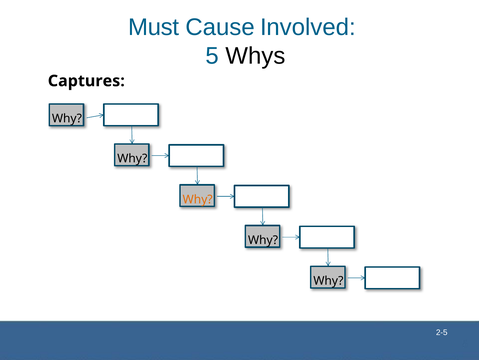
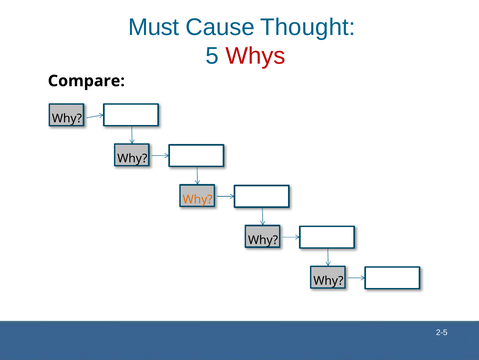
Involved: Involved -> Thought (308, 27)
Whys colour: black -> red (255, 56)
Captures: Captures -> Compare (86, 81)
